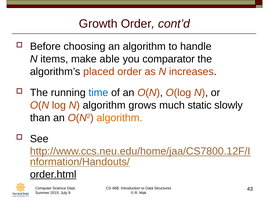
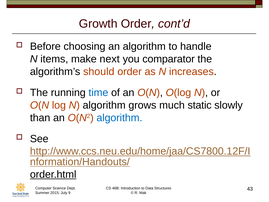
able: able -> next (110, 59)
placed: placed -> should (99, 72)
algorithm colour: orange -> blue (119, 118)
